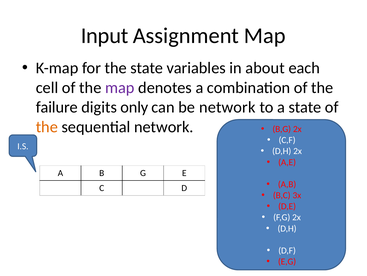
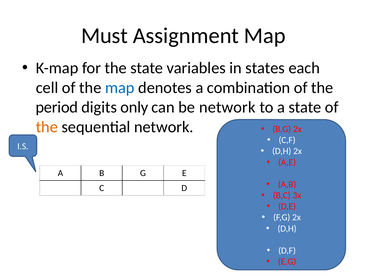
Input: Input -> Must (104, 36)
about: about -> states (265, 68)
map colour: purple -> blue (120, 87)
failure: failure -> period (57, 107)
